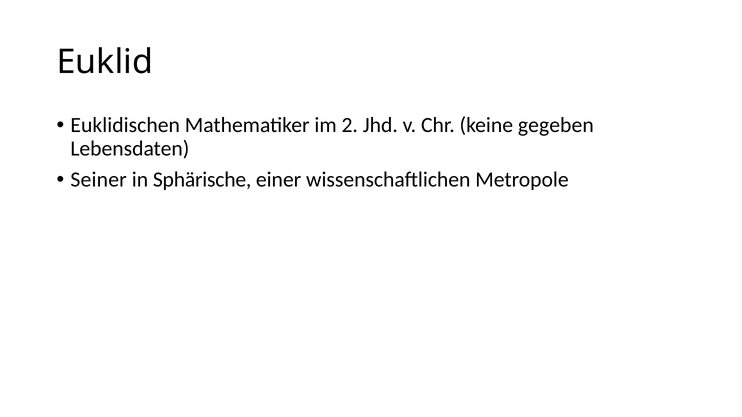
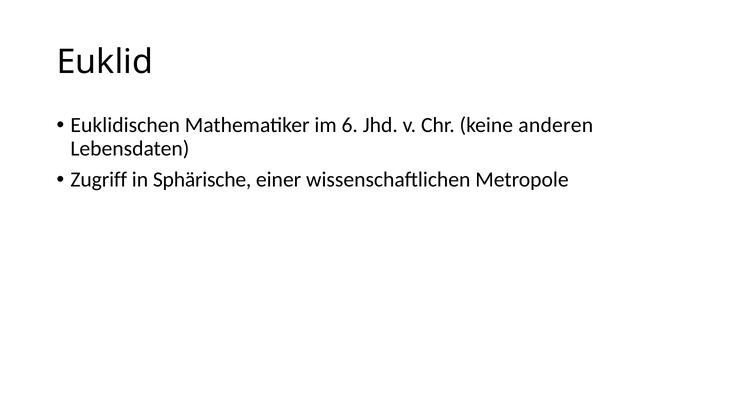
2: 2 -> 6 (350, 125)
gegeben: gegeben -> anderen (556, 125)
Seiner: Seiner -> Zugriff (99, 180)
